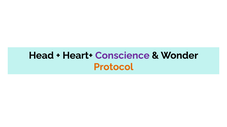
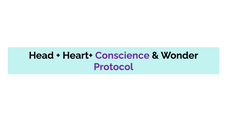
Protocol colour: orange -> purple (114, 67)
